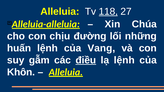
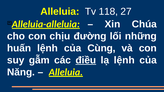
118 underline: present -> none (108, 12)
Vang: Vang -> Cùng (101, 48)
Khôn: Khôn -> Năng (21, 72)
